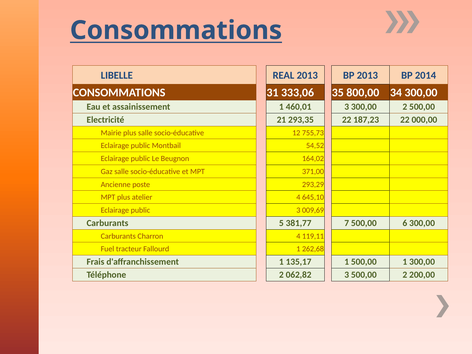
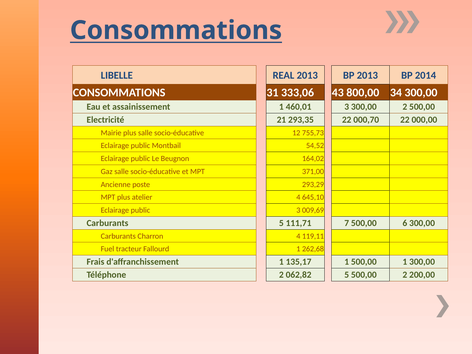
35: 35 -> 43 (338, 93)
187,23: 187,23 -> 000,70 (366, 120)
381,77: 381,77 -> 111,71 (299, 223)
062,82 3: 3 -> 5 (347, 275)
